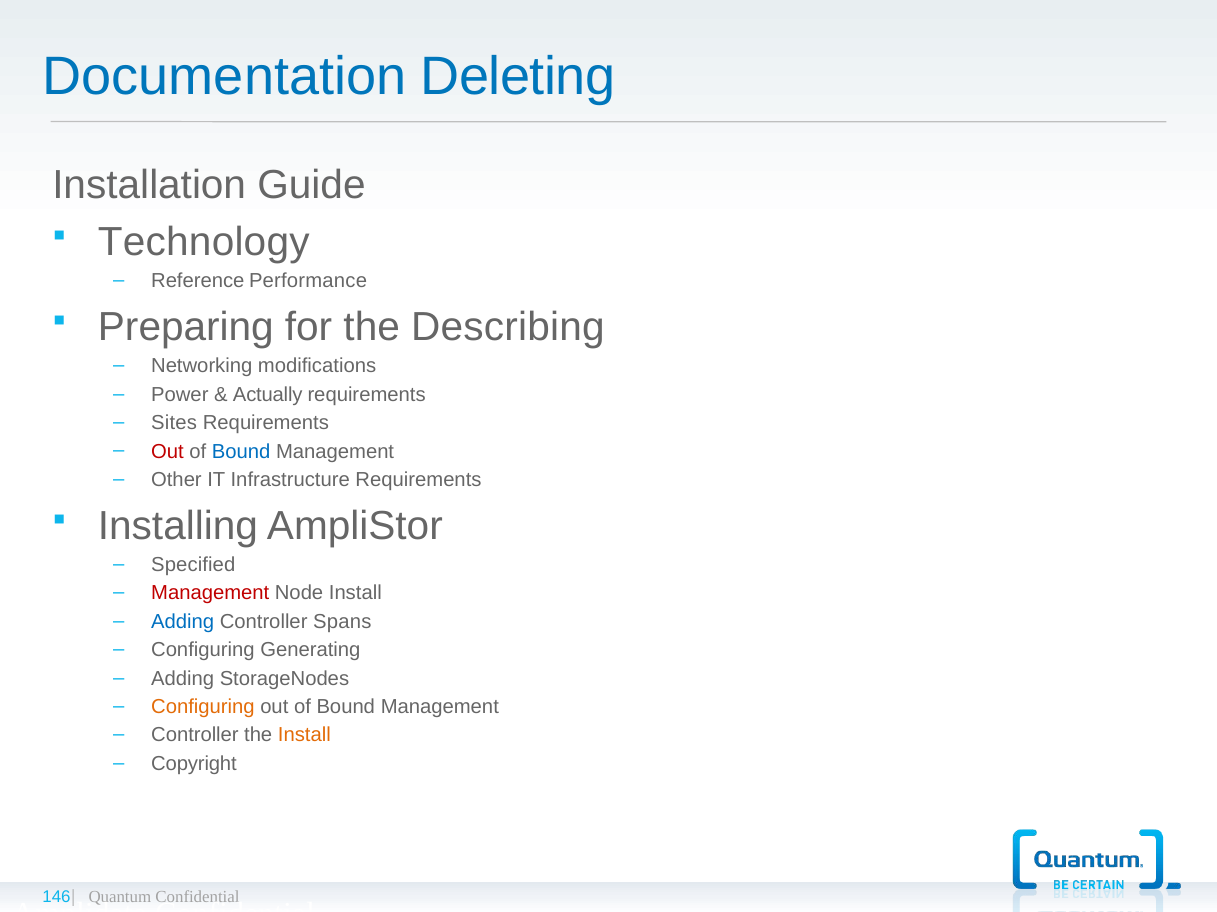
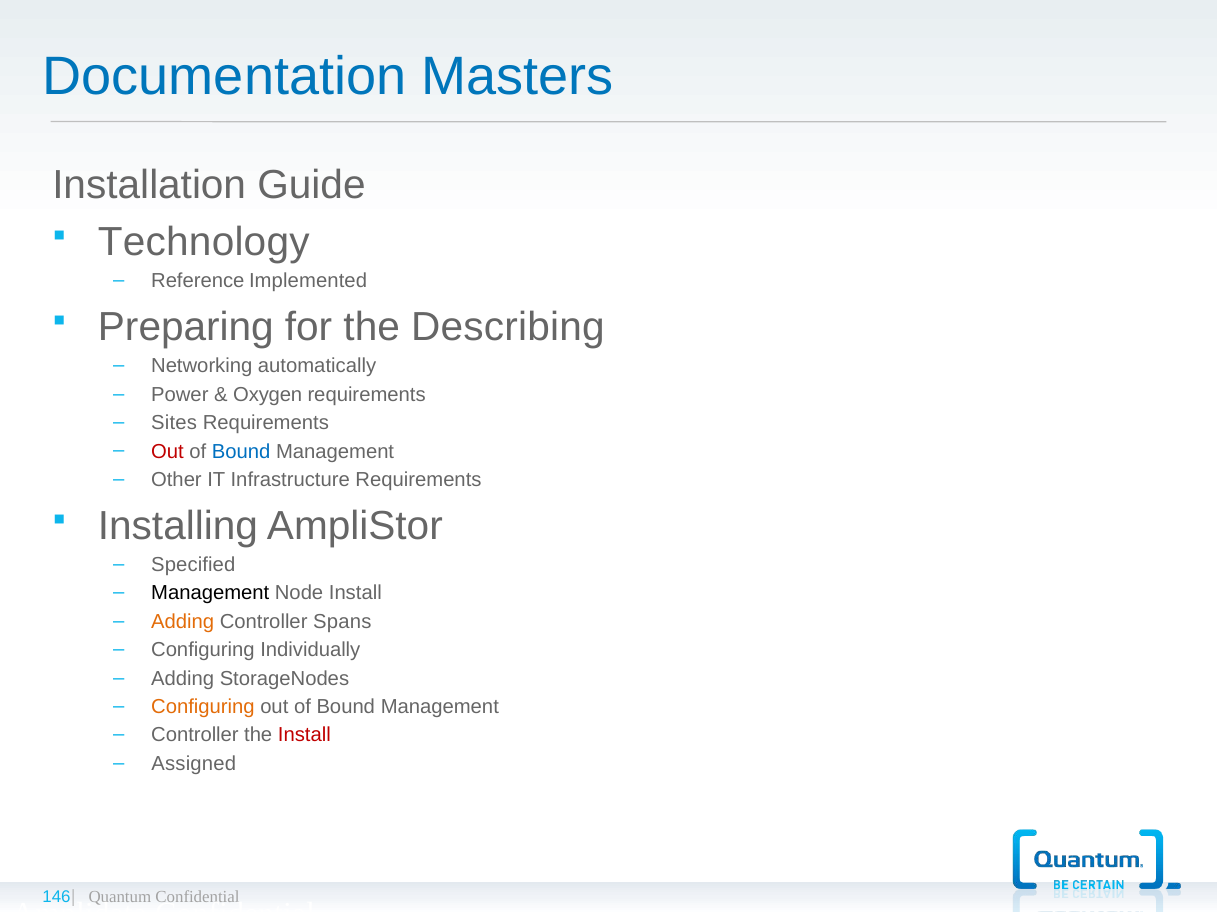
Deleting: Deleting -> Masters (518, 77)
Performance: Performance -> Implemented (308, 281)
modifications: modifications -> automatically (317, 367)
Actually: Actually -> Oxygen (268, 395)
Management colour: red -> black (210, 594)
Adding colour: blue -> orange (183, 622)
Generating: Generating -> Individually (310, 651)
Install colour: orange -> red (304, 736)
Copyright: Copyright -> Assigned (194, 764)
